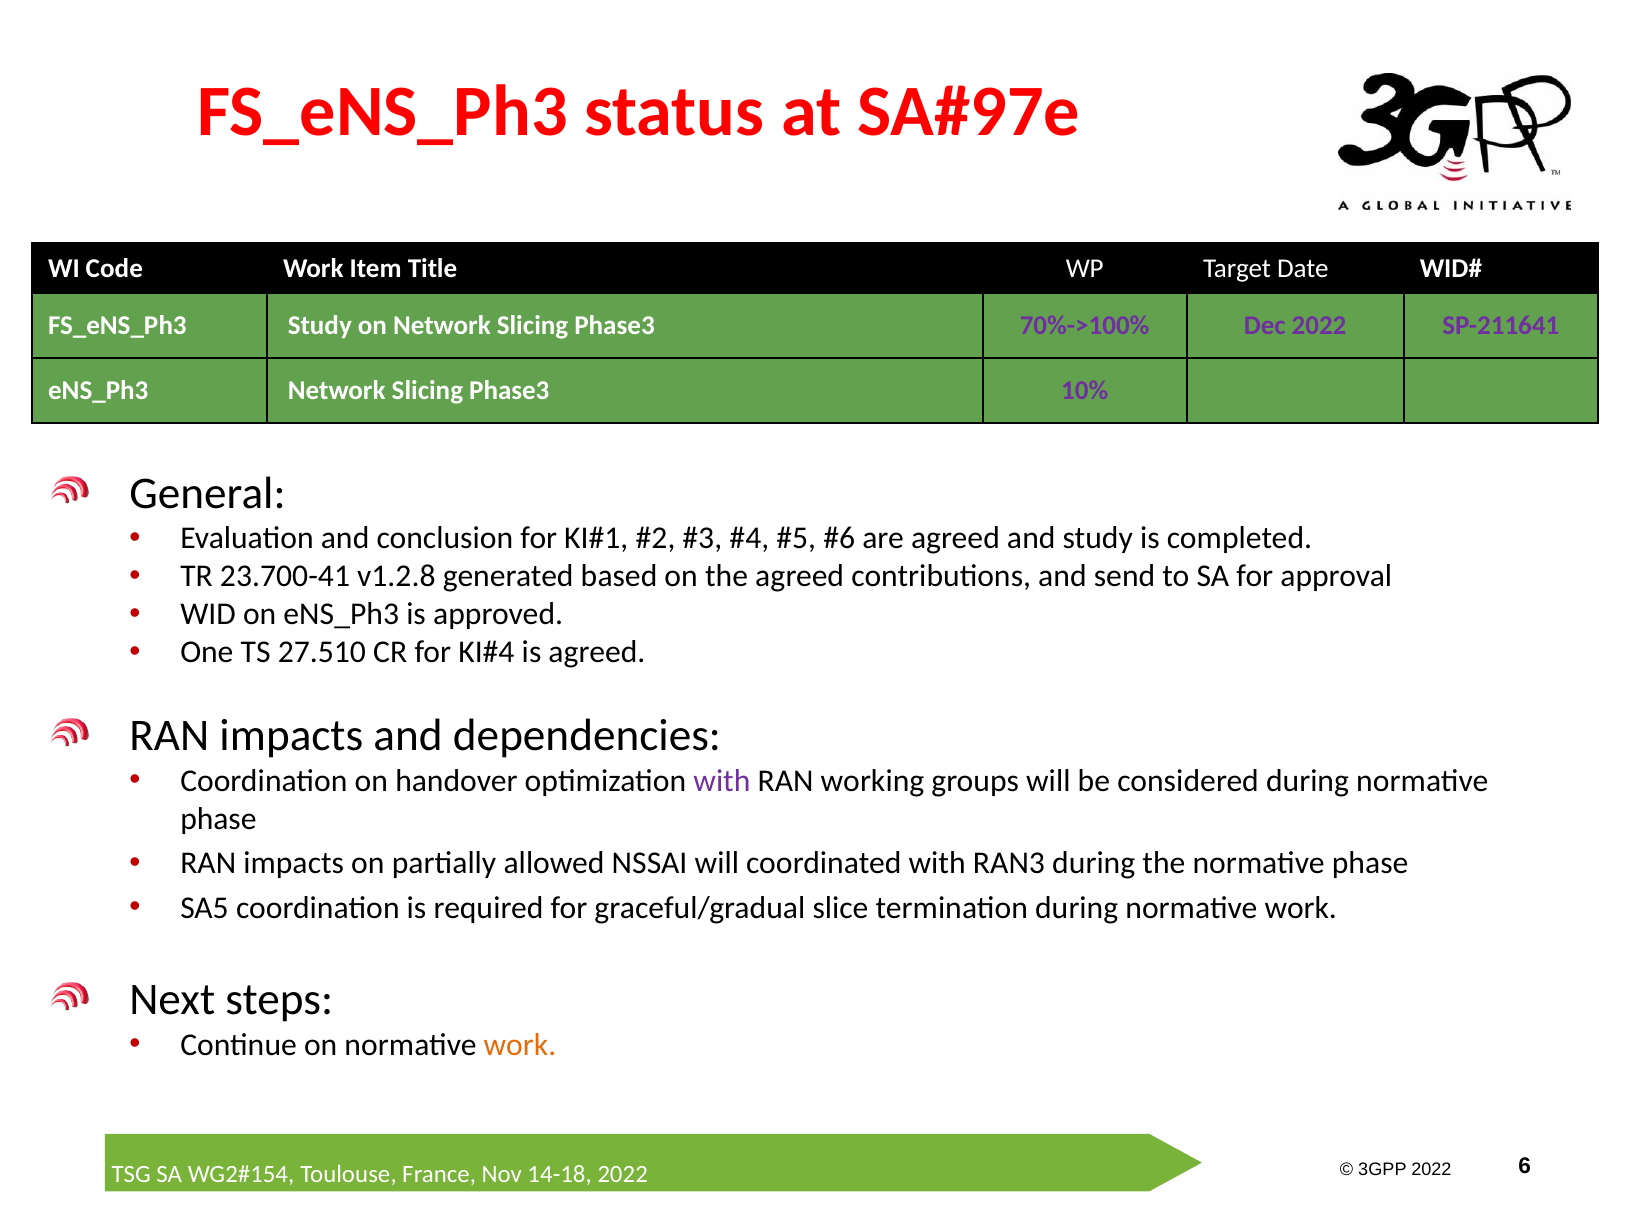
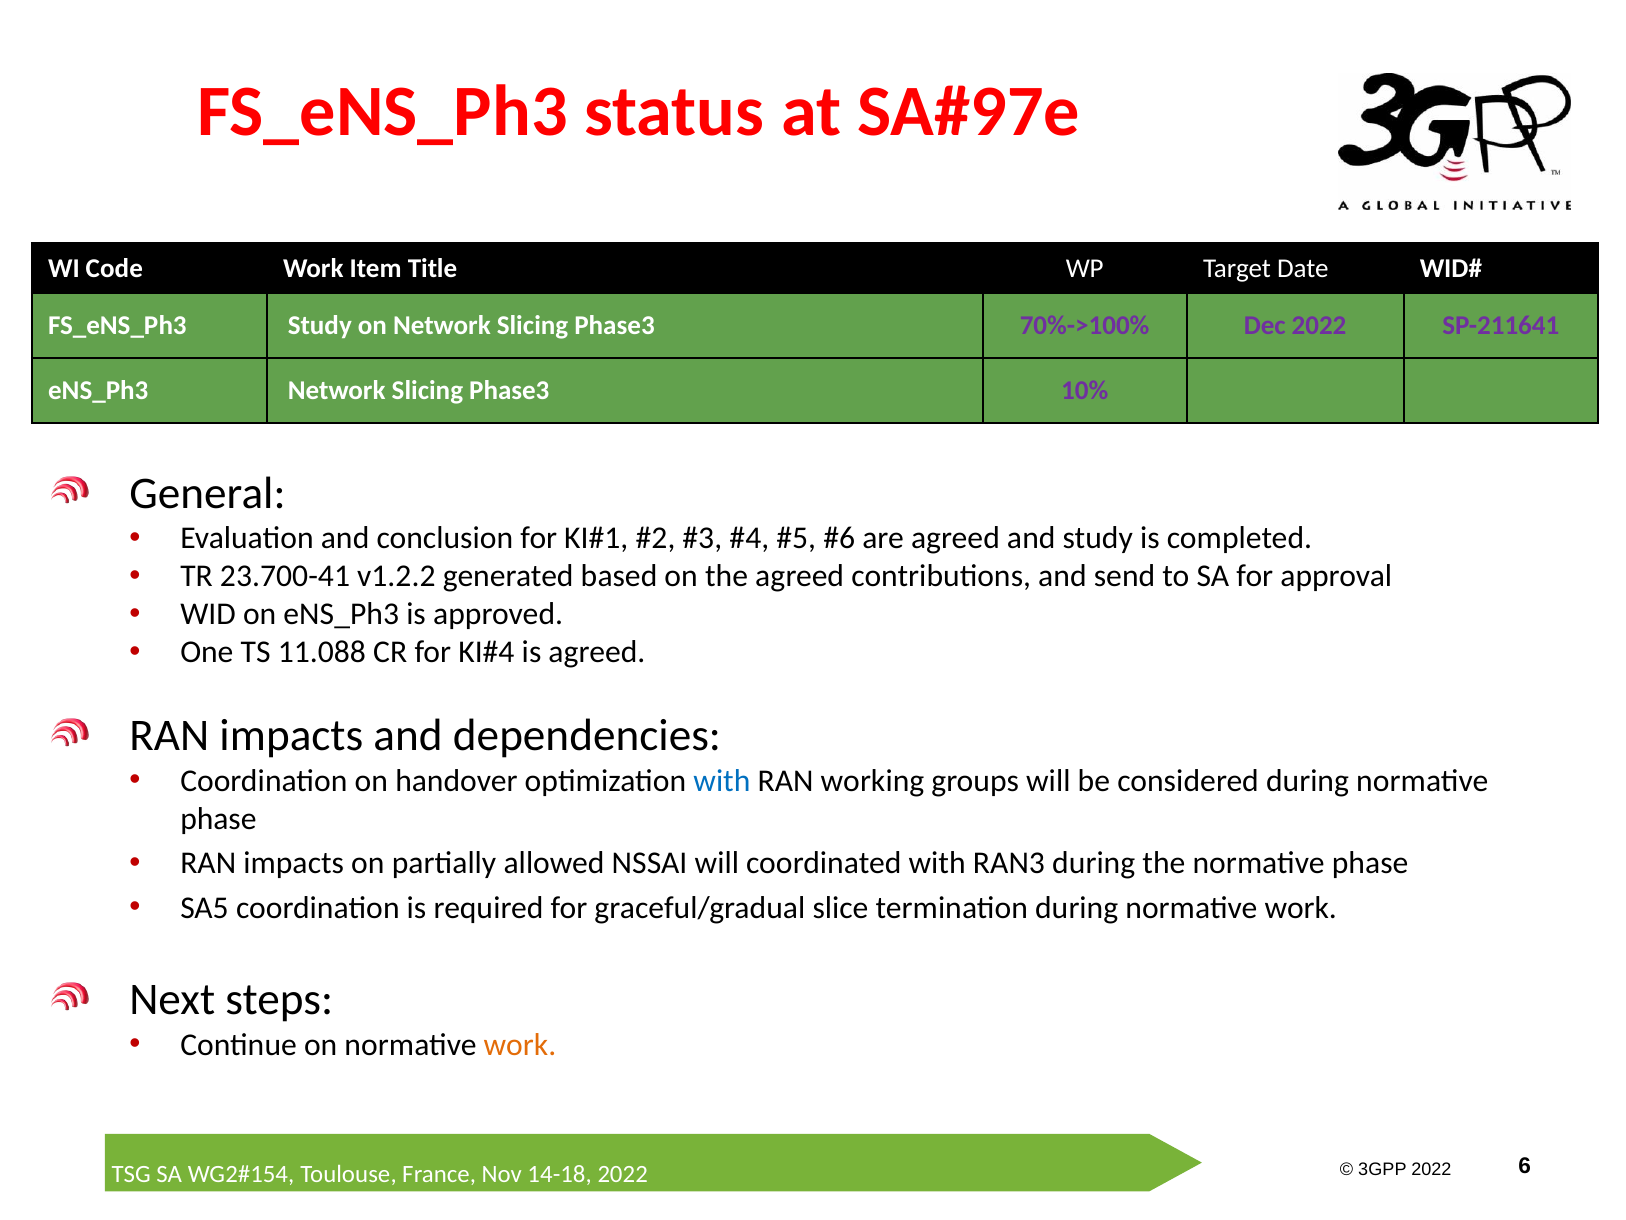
v1.2.8: v1.2.8 -> v1.2.2 (396, 576)
27.510: 27.510 -> 11.088 (322, 652)
with colour: purple -> blue (722, 780)
